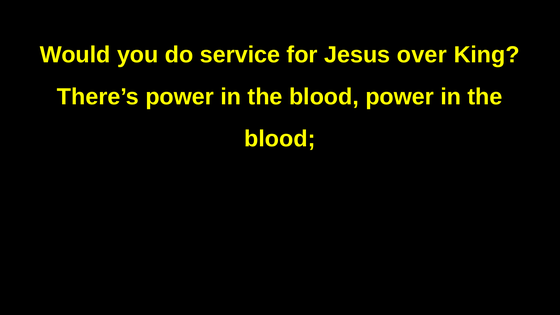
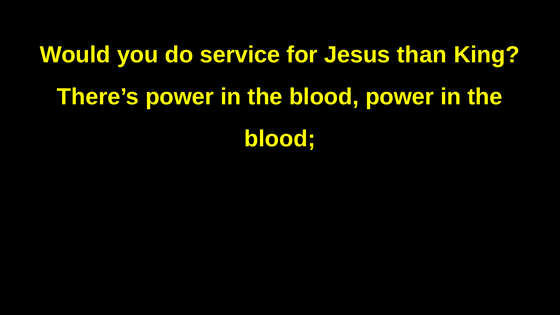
over: over -> than (422, 55)
